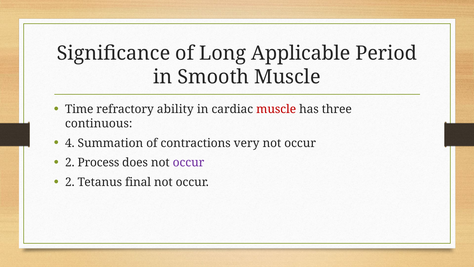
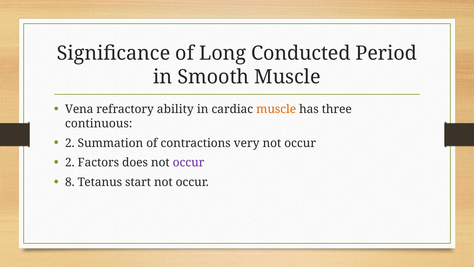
Applicable: Applicable -> Conducted (301, 53)
Time: Time -> Vena (79, 109)
muscle colour: red -> orange (276, 109)
4: 4 -> 2 (70, 143)
Process: Process -> Factors (98, 162)
2: 2 -> 8 (70, 182)
final: final -> start (138, 182)
